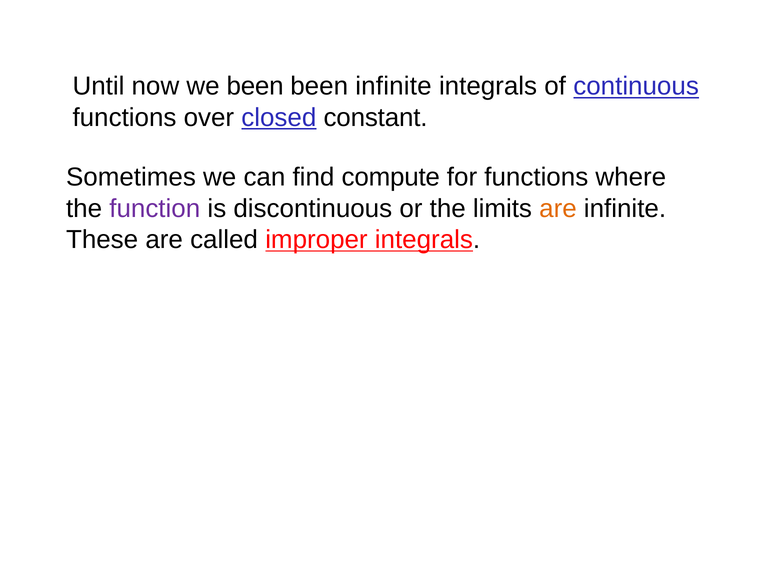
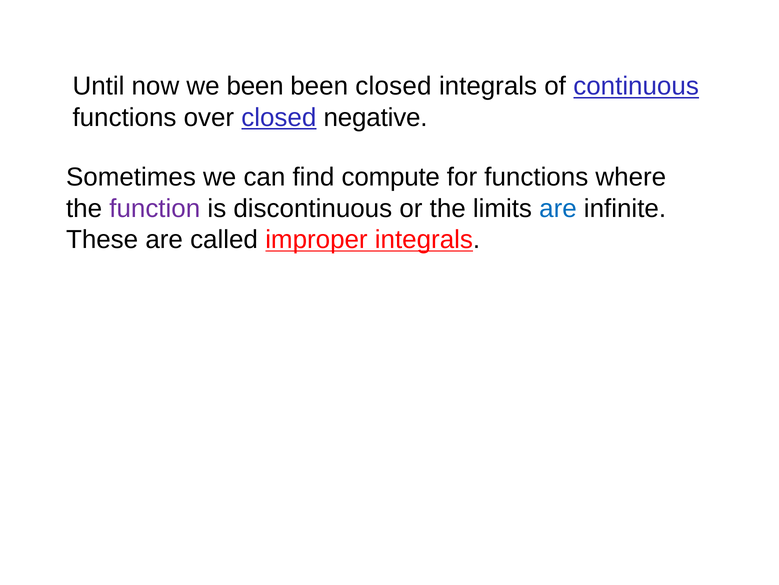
been infinite: infinite -> closed (393, 86)
constant: constant -> negative (376, 117)
are colour: orange -> blue (558, 208)
